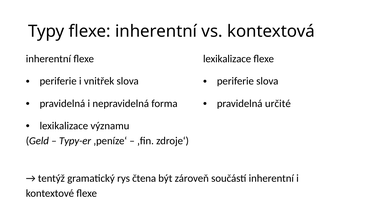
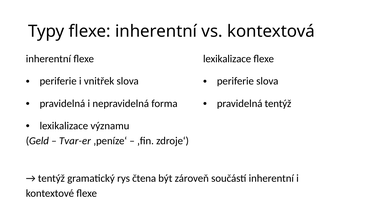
pravidelná určité: určité -> tentýž (278, 103)
Typy-er: Typy-er -> Tvar-er (75, 141)
